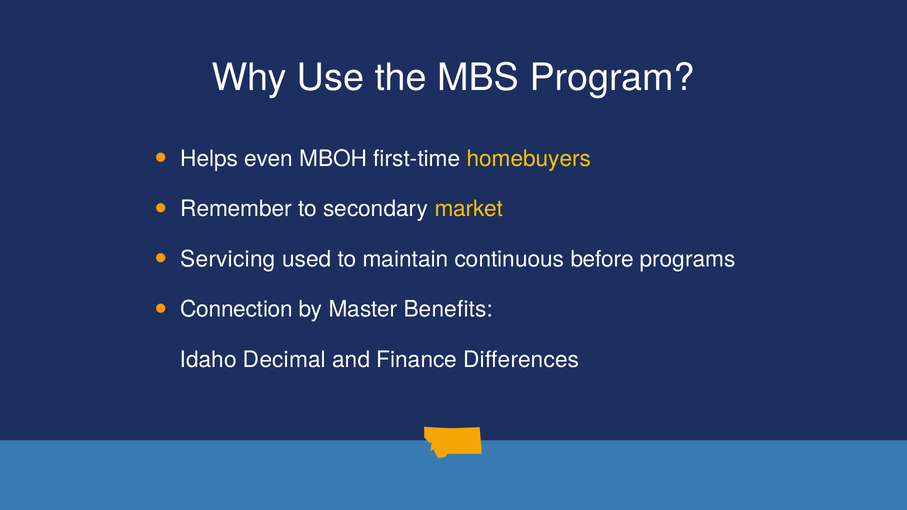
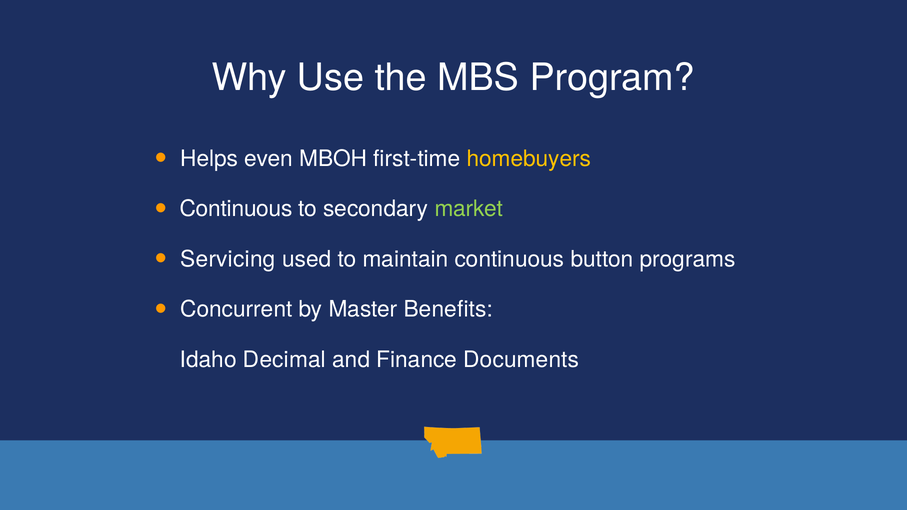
Remember: Remember -> Continuous (236, 209)
market colour: yellow -> light green (469, 209)
before: before -> button (602, 259)
Connection: Connection -> Concurrent (236, 309)
Differences: Differences -> Documents (521, 360)
